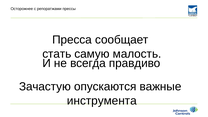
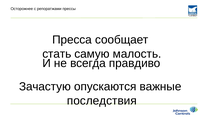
инструмента: инструмента -> последствия (102, 101)
